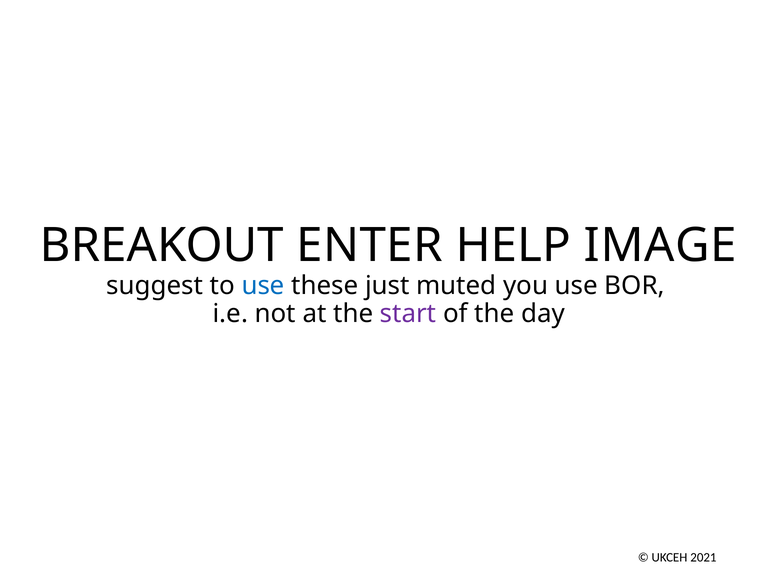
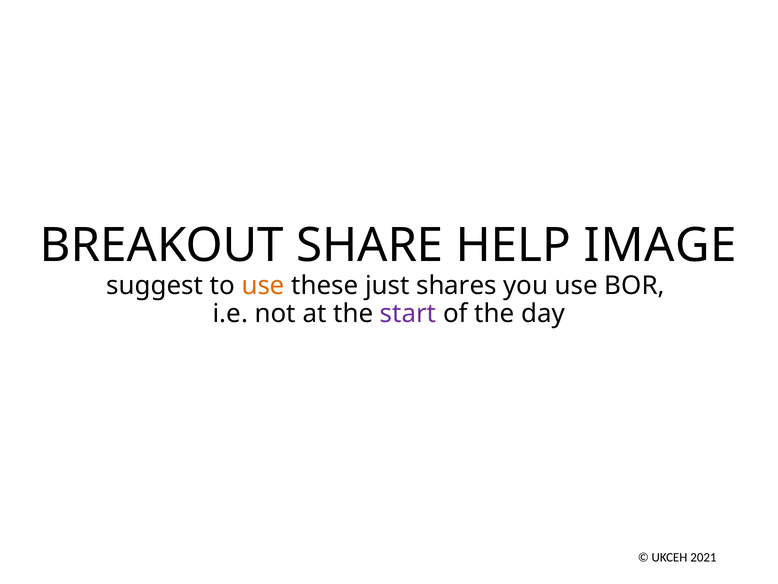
ENTER: ENTER -> SHARE (370, 246)
use colour: blue -> orange (263, 285)
muted: muted -> shares (456, 285)
